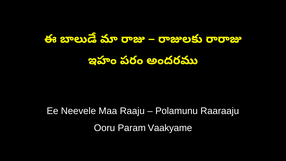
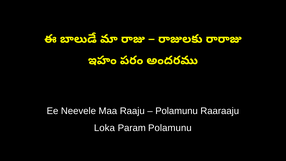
Ooru: Ooru -> Loka (104, 128)
Param Vaakyame: Vaakyame -> Polamunu (170, 128)
